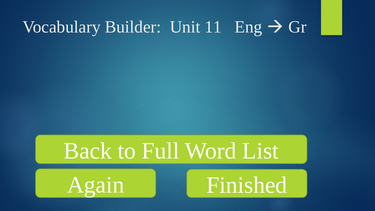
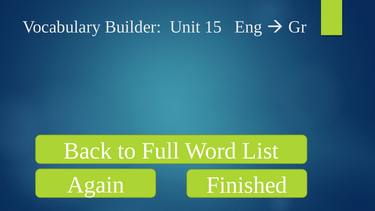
11: 11 -> 15 (213, 27)
